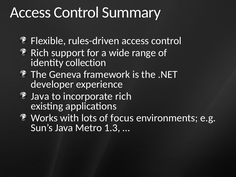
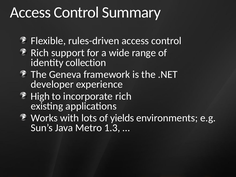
Java: Java -> High (40, 96)
focus: focus -> yields (122, 118)
